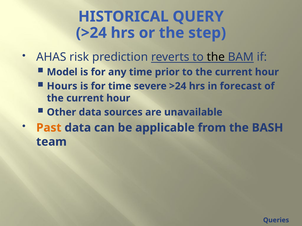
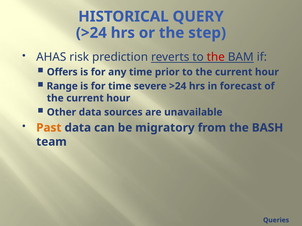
the colour: black -> red (216, 57)
Model: Model -> Offers (62, 72)
Hours: Hours -> Range (62, 86)
applicable: applicable -> migratory (165, 128)
